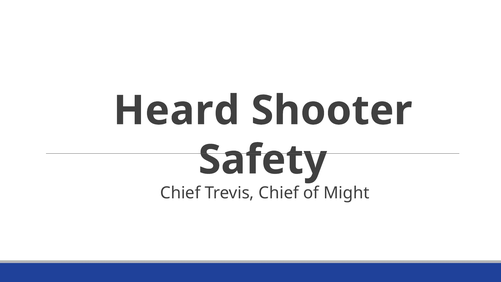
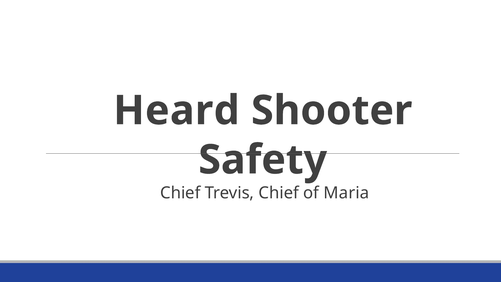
Might: Might -> Maria (346, 193)
